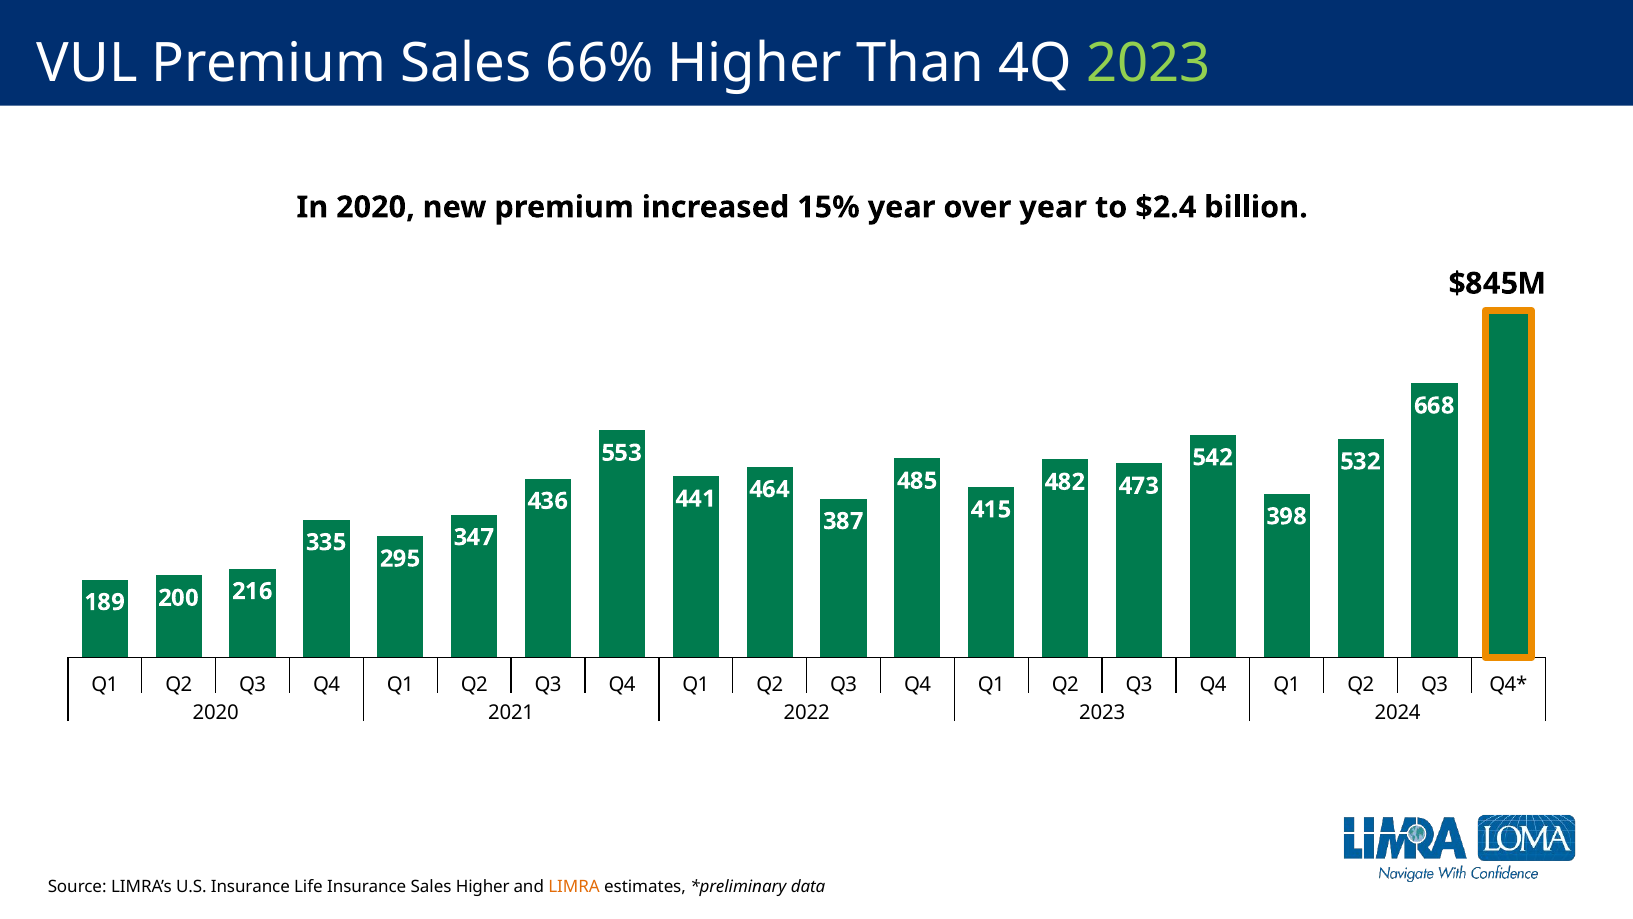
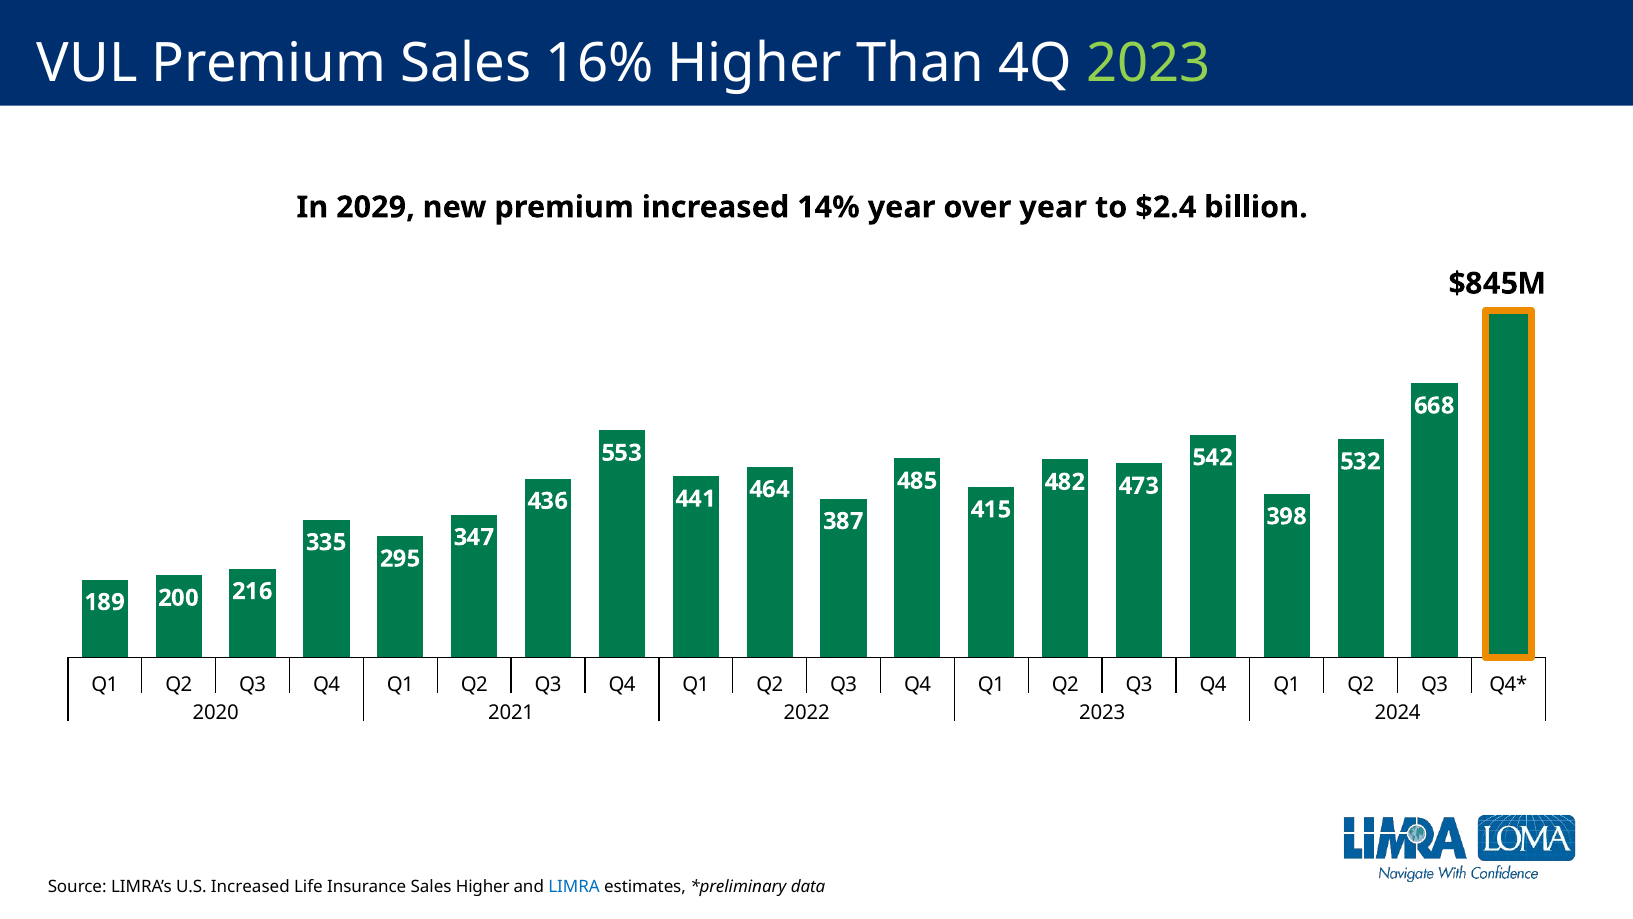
66%: 66% -> 16% (600, 63)
In 2020: 2020 -> 2029 (375, 207)
15%: 15% -> 14% (828, 207)
U.S Insurance: Insurance -> Increased (250, 886)
LIMRA colour: orange -> blue (574, 886)
